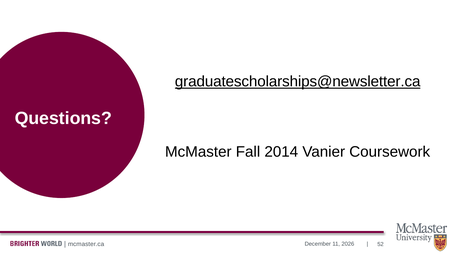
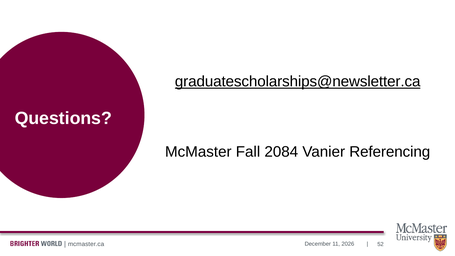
2014: 2014 -> 2084 (281, 152)
Coursework: Coursework -> Referencing (390, 152)
